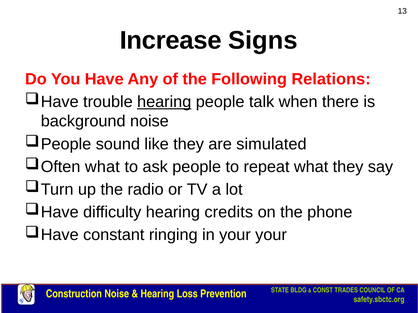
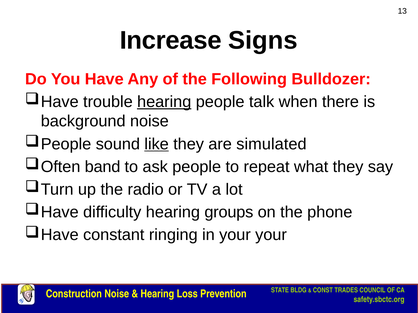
Relations: Relations -> Bulldozer (331, 79)
like underline: none -> present (157, 144)
what: what -> band (103, 167)
credits: credits -> groups (229, 213)
